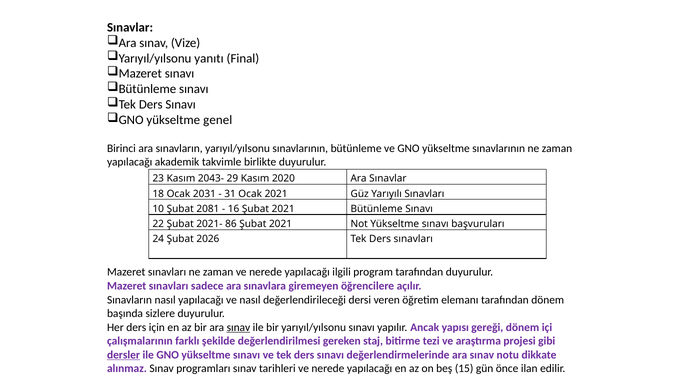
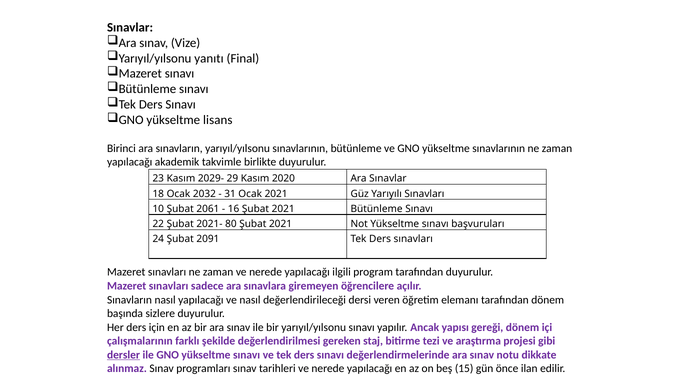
genel: genel -> lisans (218, 120)
2043-: 2043- -> 2029- (211, 178)
2031: 2031 -> 2032 (204, 193)
2081: 2081 -> 2061 (208, 209)
86: 86 -> 80 (231, 224)
2026: 2026 -> 2091 (208, 239)
sınav underline: present -> none (238, 327)
